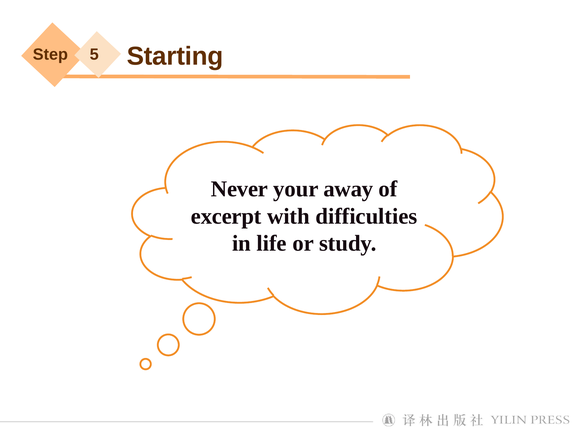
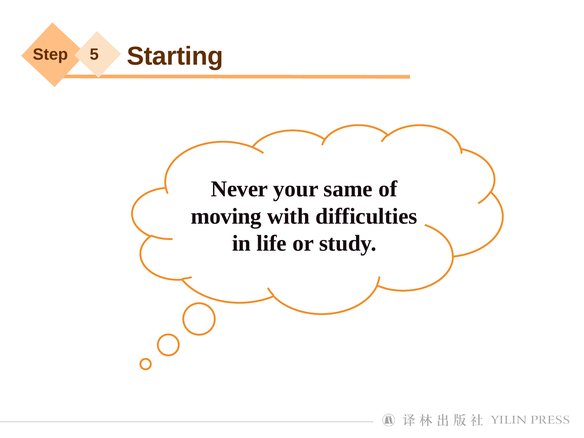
away: away -> same (348, 189)
excerpt: excerpt -> moving (226, 216)
